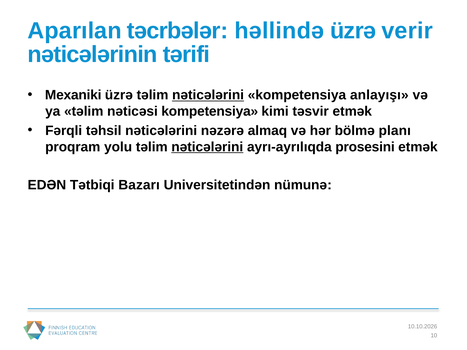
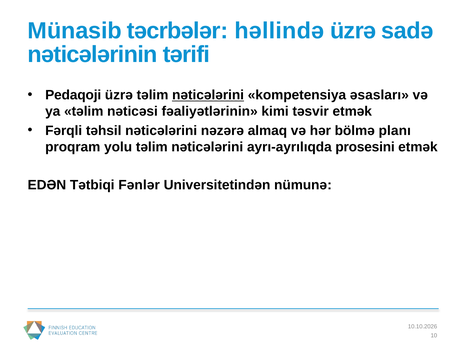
Aparılan: Aparılan -> Münasib (75, 31)
verir: verir -> sadə (407, 31)
Mexaniki: Mexaniki -> Pedaqoji (73, 95)
anlayışı: anlayışı -> əsasları (379, 95)
nəticəsi kompetensiya: kompetensiya -> fəaliyətlərinin (210, 112)
nəticələrini underline: present -> none (207, 147)
Bazarı: Bazarı -> Fənlər (139, 185)
